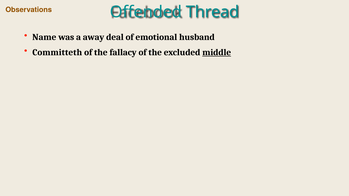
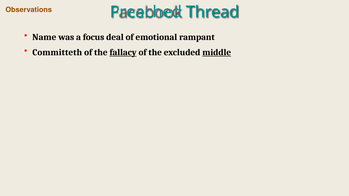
Offended: Offended -> Preached (146, 12)
away: away -> focus (94, 37)
husband: husband -> rampant (197, 37)
fallacy underline: none -> present (123, 52)
